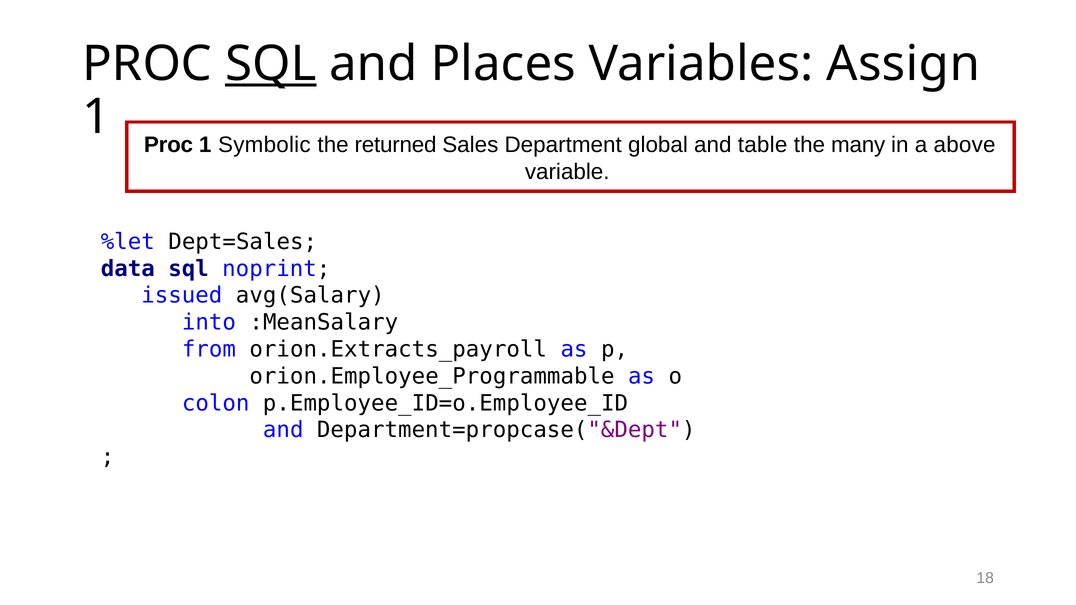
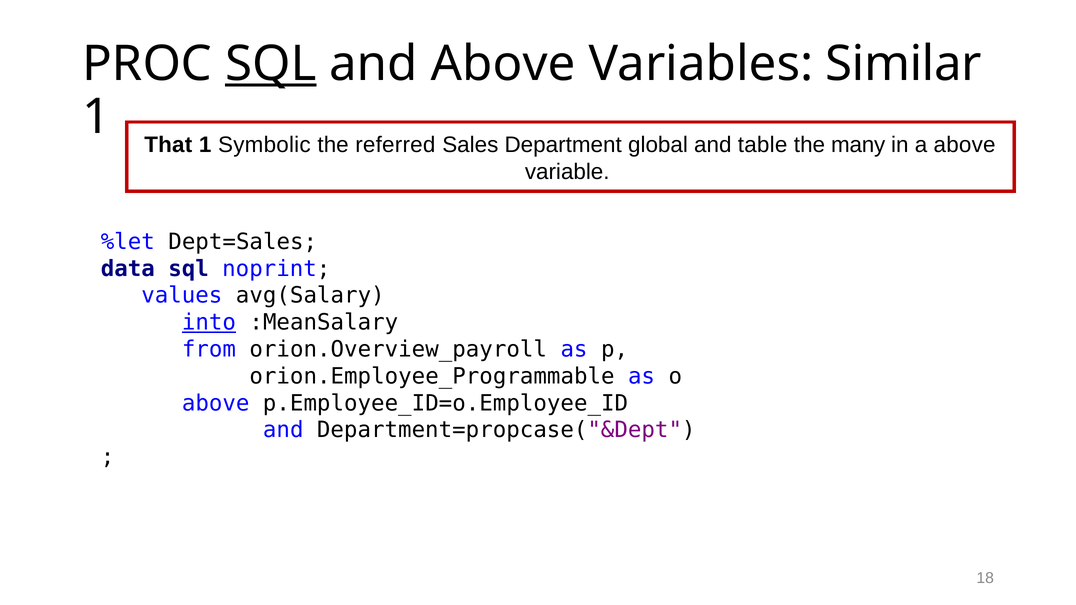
and Places: Places -> Above (503, 64)
Assign: Assign -> Similar (904, 64)
Proc: Proc -> That (168, 145)
returned: returned -> referred (395, 145)
issued: issued -> values (182, 296)
into underline: none -> present (209, 323)
orion.Extracts_payroll: orion.Extracts_payroll -> orion.Overview_payroll (398, 350)
colon: colon -> above (216, 403)
